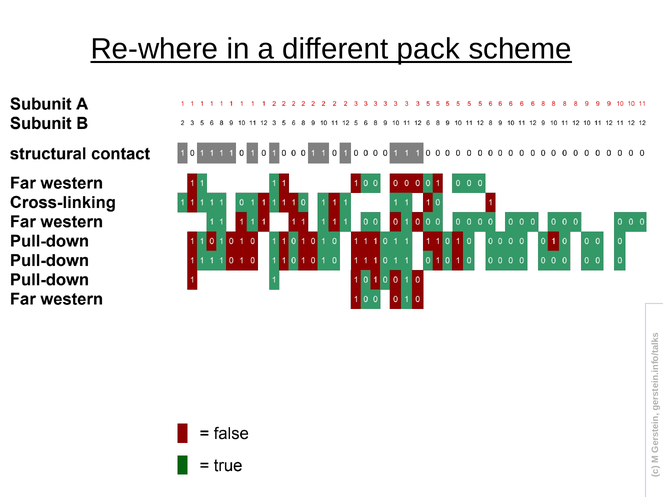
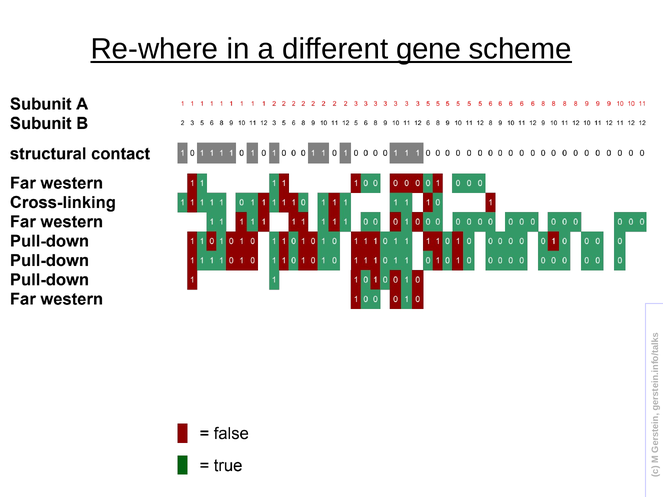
pack: pack -> gene (429, 49)
